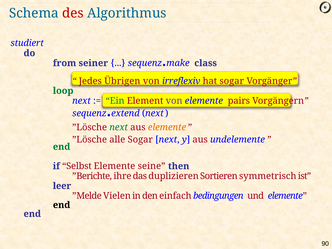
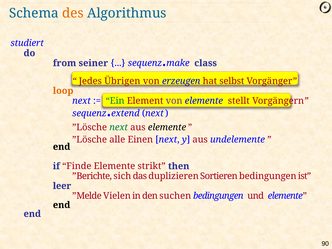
des colour: red -> orange (73, 13)
irreflexiv: irreflexiv -> erzeugen (181, 81)
hat sogar: sogar -> selbst (232, 81)
loop colour: green -> orange (63, 91)
pairs: pairs -> stellt (239, 101)
elemente colour: orange -> black (167, 127)
alle Sogar: Sogar -> Einen (140, 140)
end colour: green -> black (62, 147)
Selbst: Selbst -> Finde (77, 166)
seine: seine -> strikt (152, 166)
ihre: ihre -> sich (122, 176)
Sortieren symmetrisch: symmetrisch -> bedingungen (268, 176)
einfach: einfach -> suchen (175, 196)
